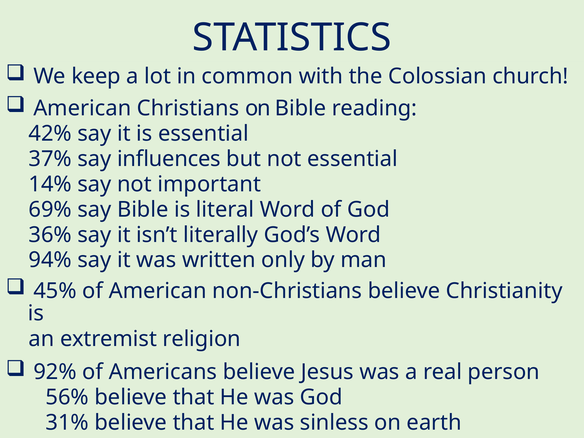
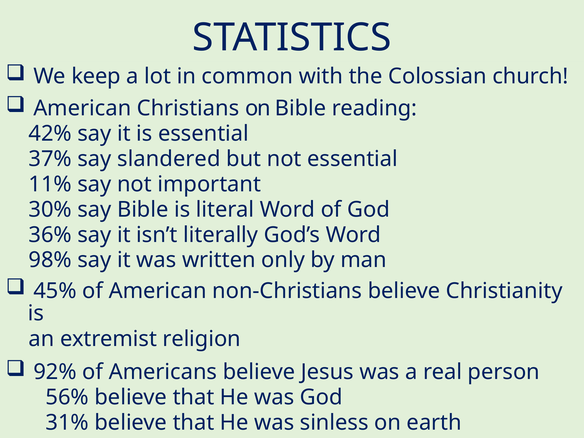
influences: influences -> slandered (169, 159)
14%: 14% -> 11% (50, 184)
69%: 69% -> 30% (50, 209)
94%: 94% -> 98% (50, 260)
